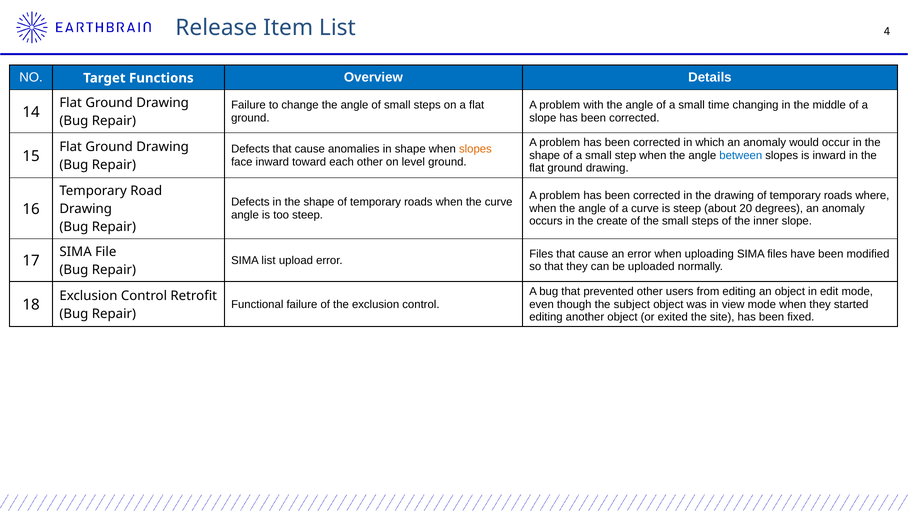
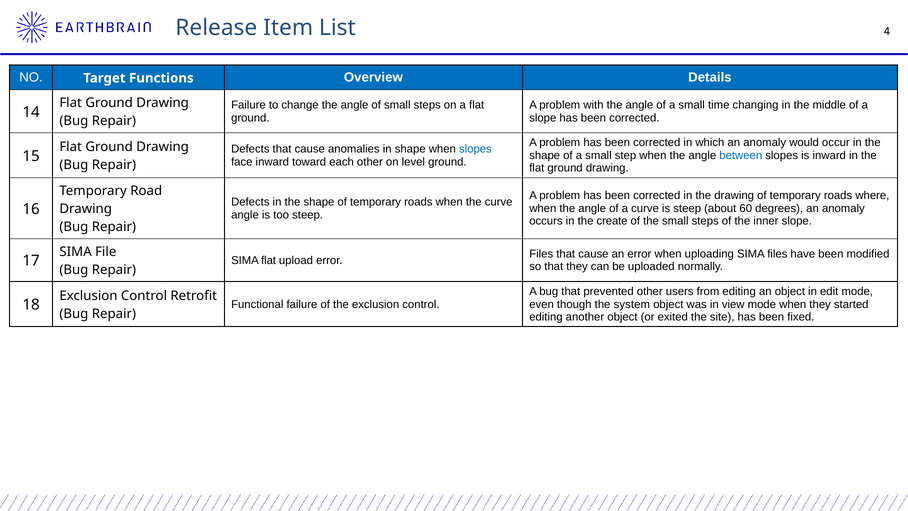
slopes colour: orange -> blue (475, 149)
20: 20 -> 60 (746, 208)
SIMA list: list -> flat (269, 260)
subject: subject -> system (632, 304)
